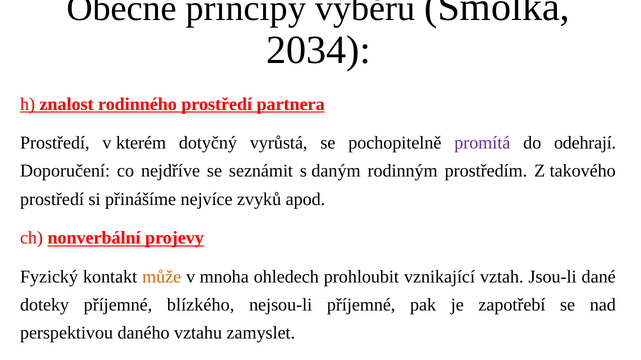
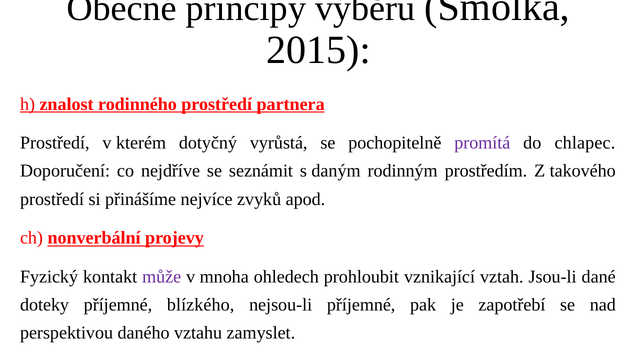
2034: 2034 -> 2015 (318, 50)
odehrají: odehrají -> chlapec (585, 143)
může colour: orange -> purple (162, 277)
